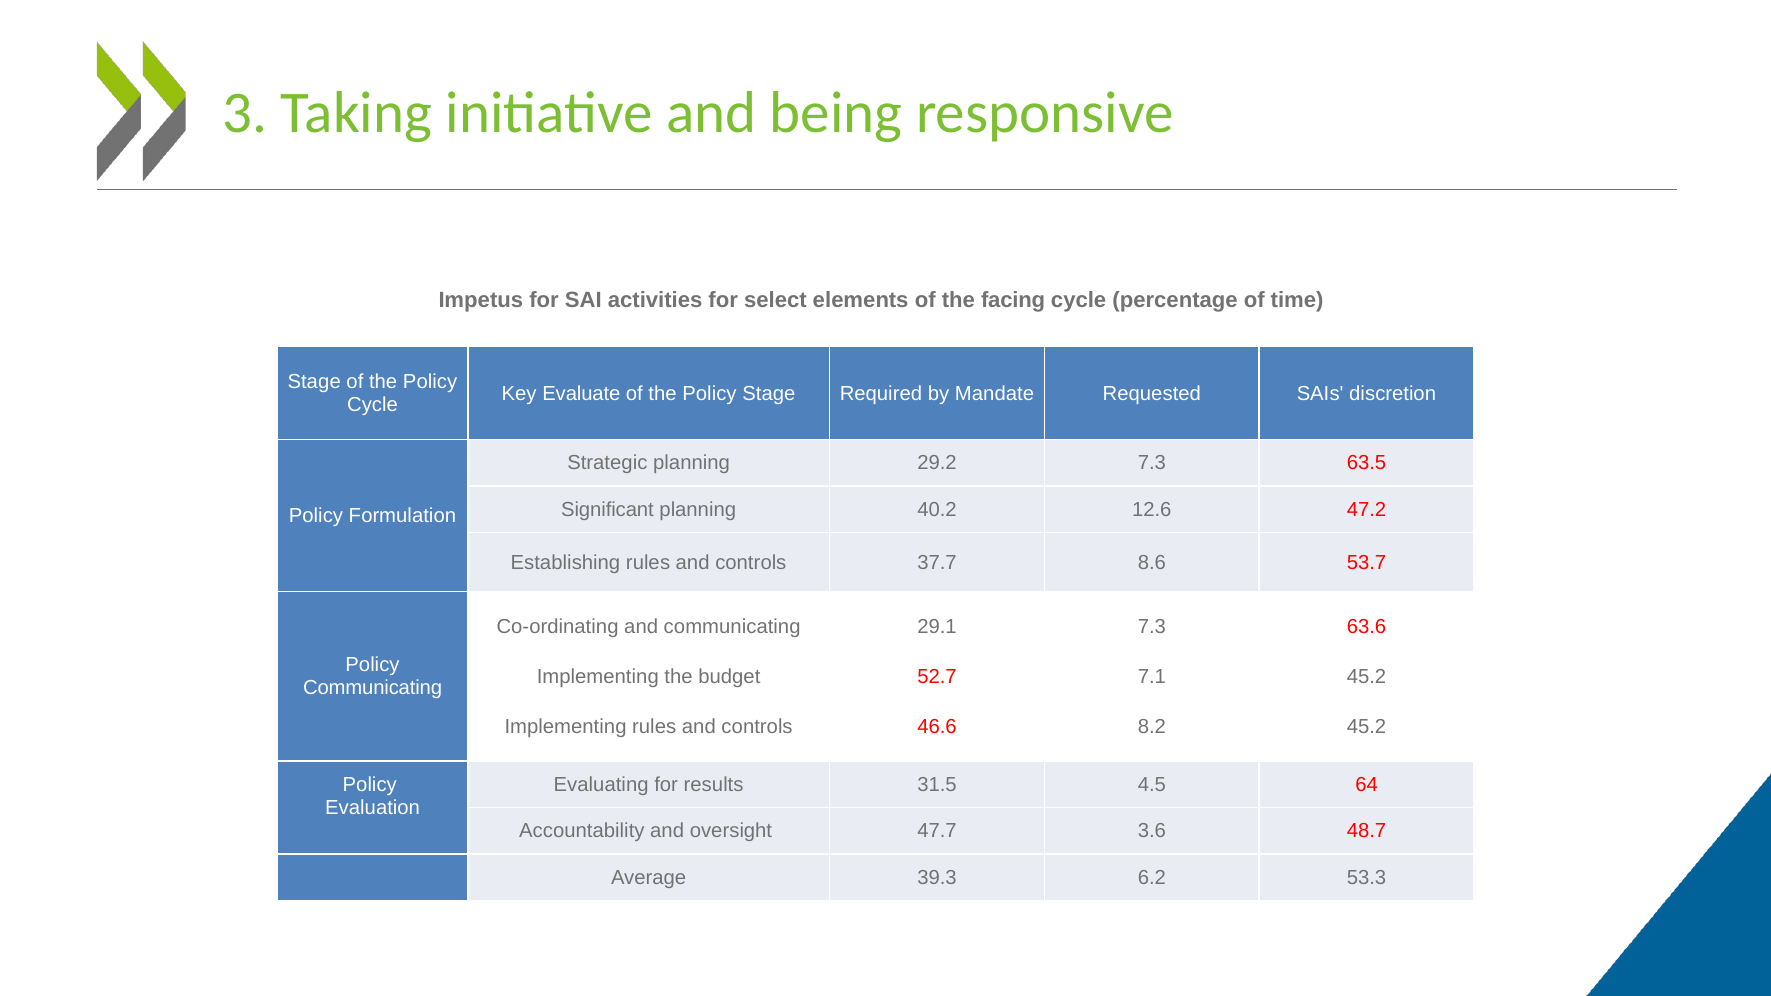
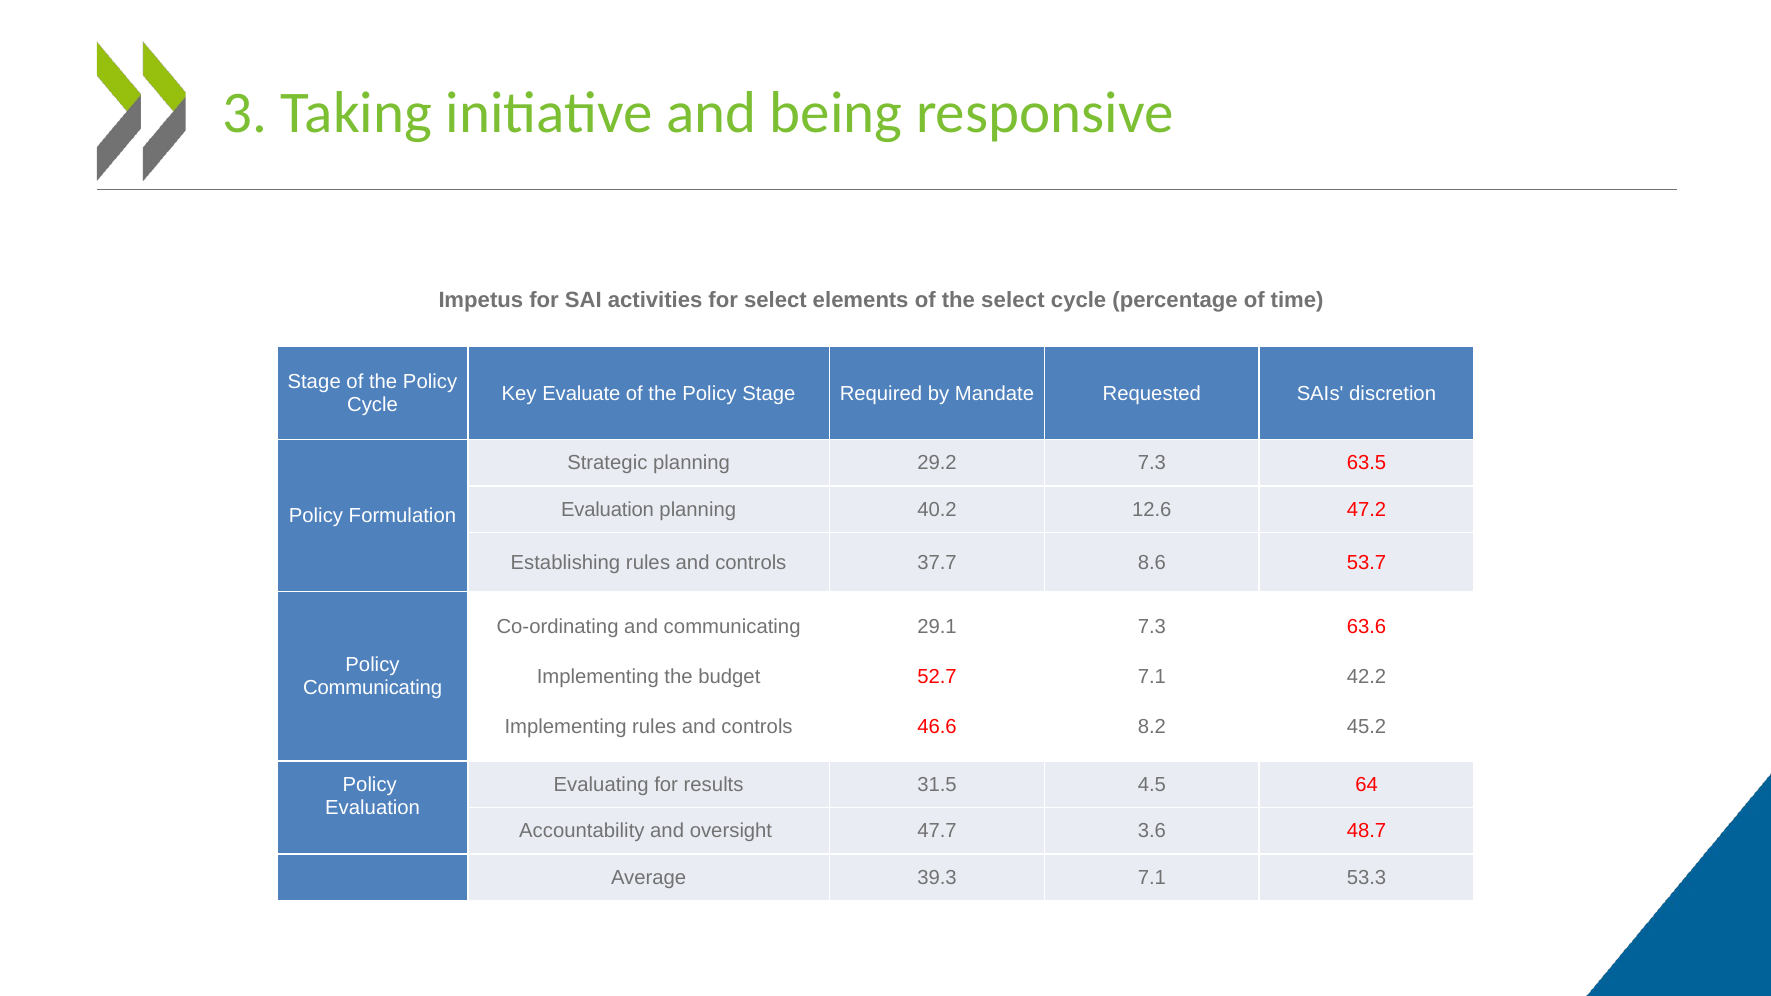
the facing: facing -> select (1013, 300)
Significant: Significant -> Evaluation (608, 510)
7.1 45.2: 45.2 -> 42.2 (1367, 677)
39.3 6.2: 6.2 -> 7.1 (1152, 878)
